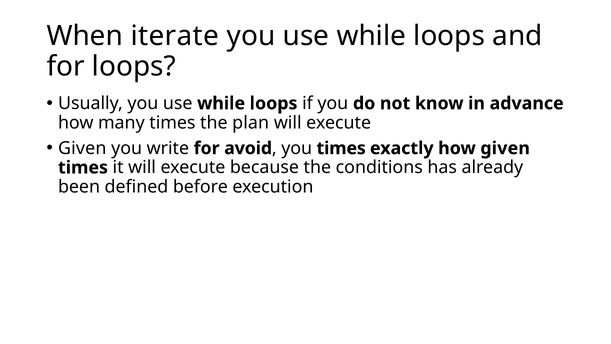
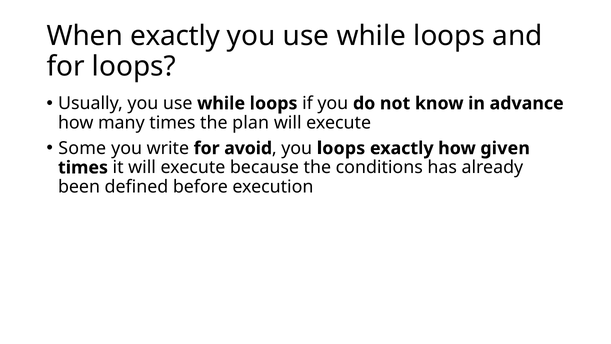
When iterate: iterate -> exactly (175, 36)
Given: Given -> Some (82, 148)
you times: times -> loops (341, 148)
